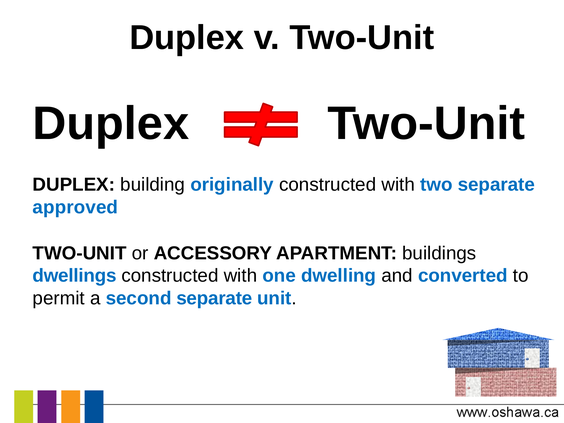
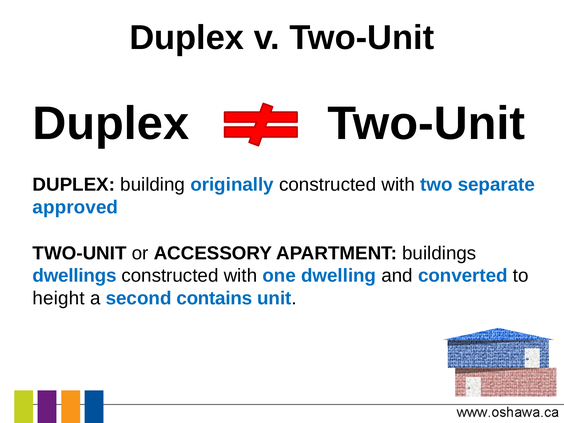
permit: permit -> height (59, 298)
second separate: separate -> contains (214, 298)
